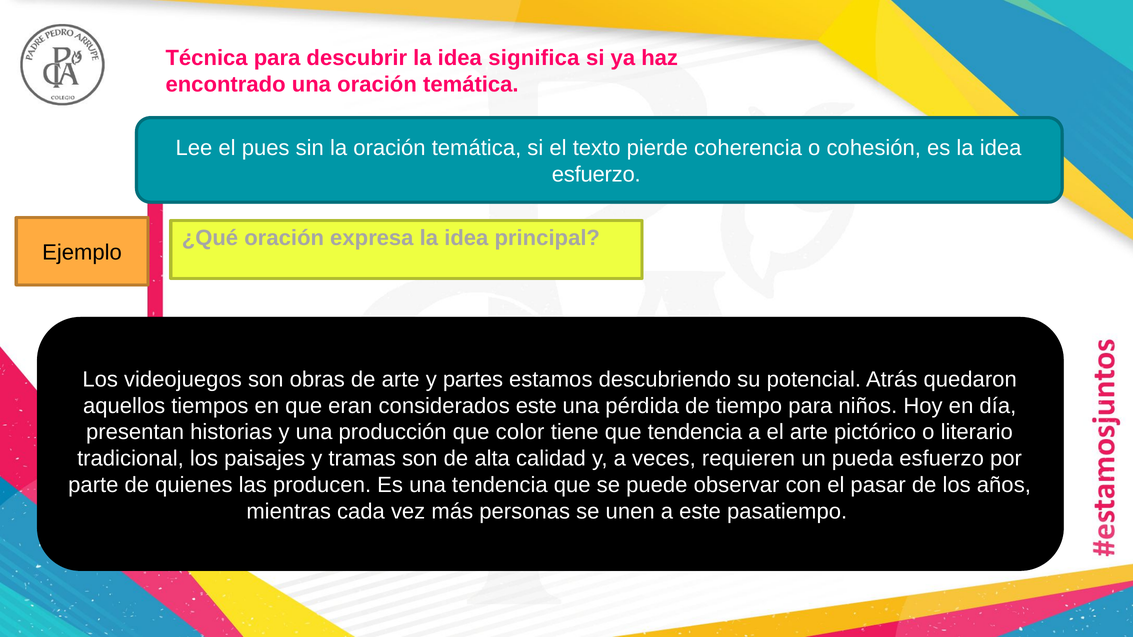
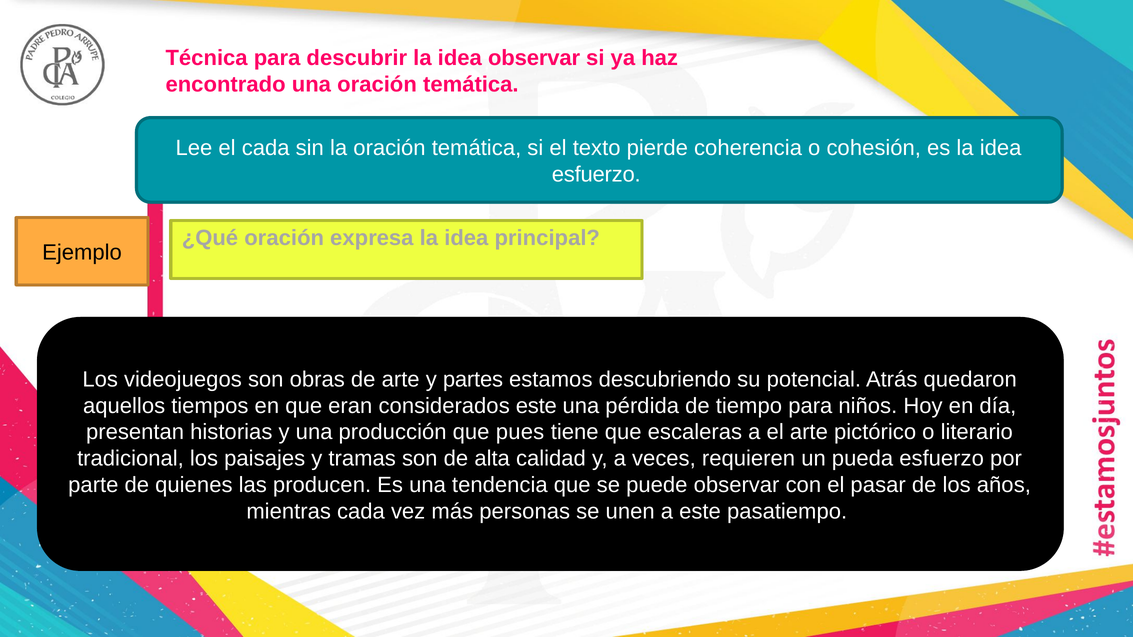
idea significa: significa -> observar (534, 58)
el pues: pues -> cada (266, 148)
color: color -> pues (520, 432)
que tendencia: tendencia -> escaleras (695, 432)
